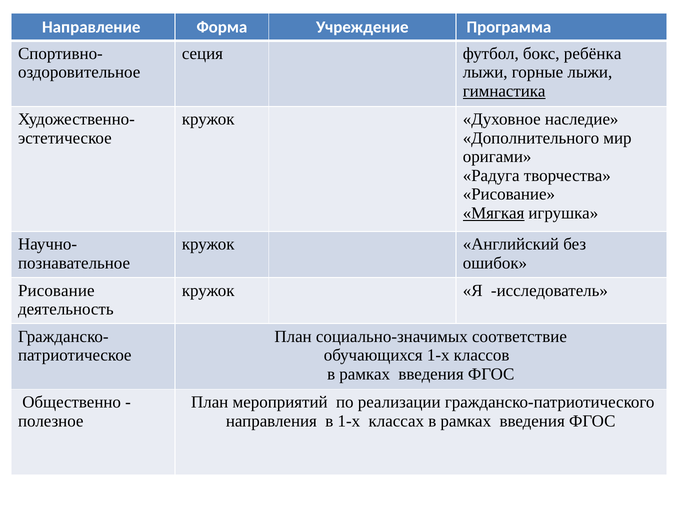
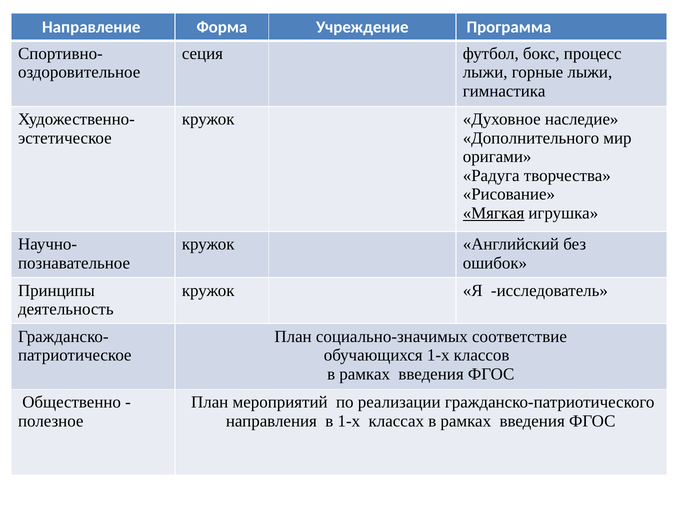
ребёнка: ребёнка -> процесс (593, 54)
гимнастика underline: present -> none (504, 91)
Рисование: Рисование -> Принципы (56, 291)
